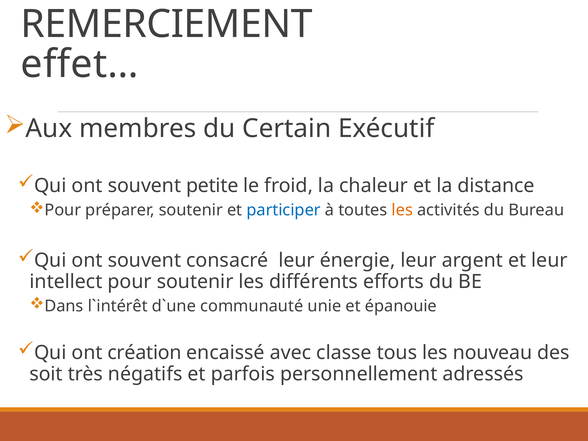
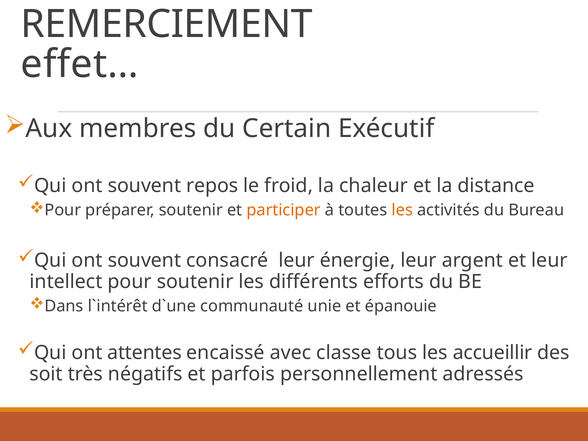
petite: petite -> repos (212, 186)
participer colour: blue -> orange (284, 210)
création: création -> attentes (145, 353)
nouveau: nouveau -> accueillir (493, 353)
